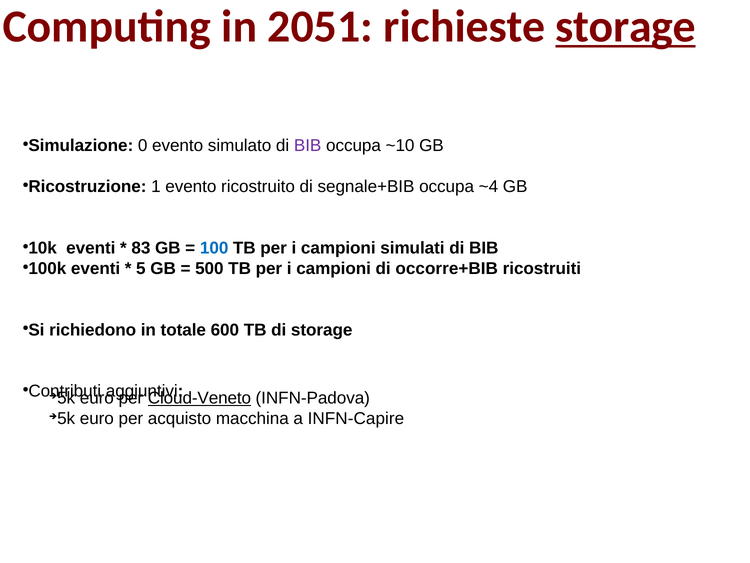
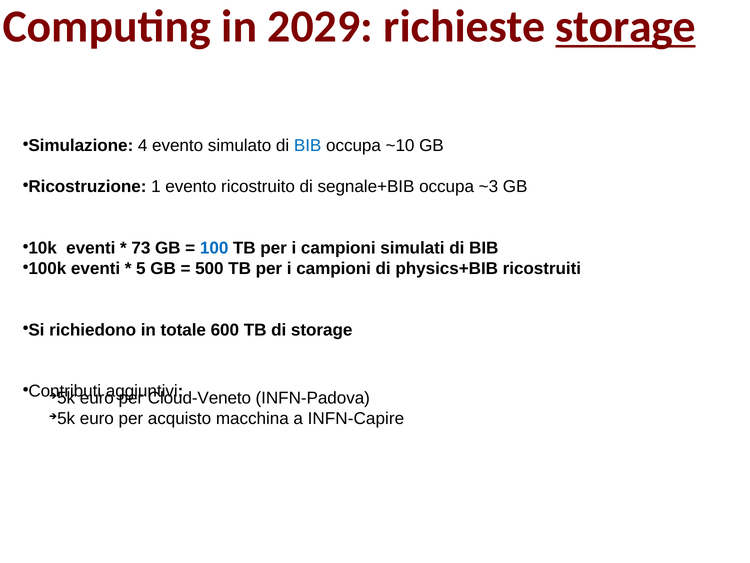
2051: 2051 -> 2029 (320, 26)
0: 0 -> 4 (143, 146)
BIB colour: purple -> blue (308, 146)
~4: ~4 -> ~3 (488, 187)
83: 83 -> 73 (141, 248)
occorre+BIB: occorre+BIB -> physics+BIB (447, 268)
Cloud-Veneto underline: present -> none (199, 398)
